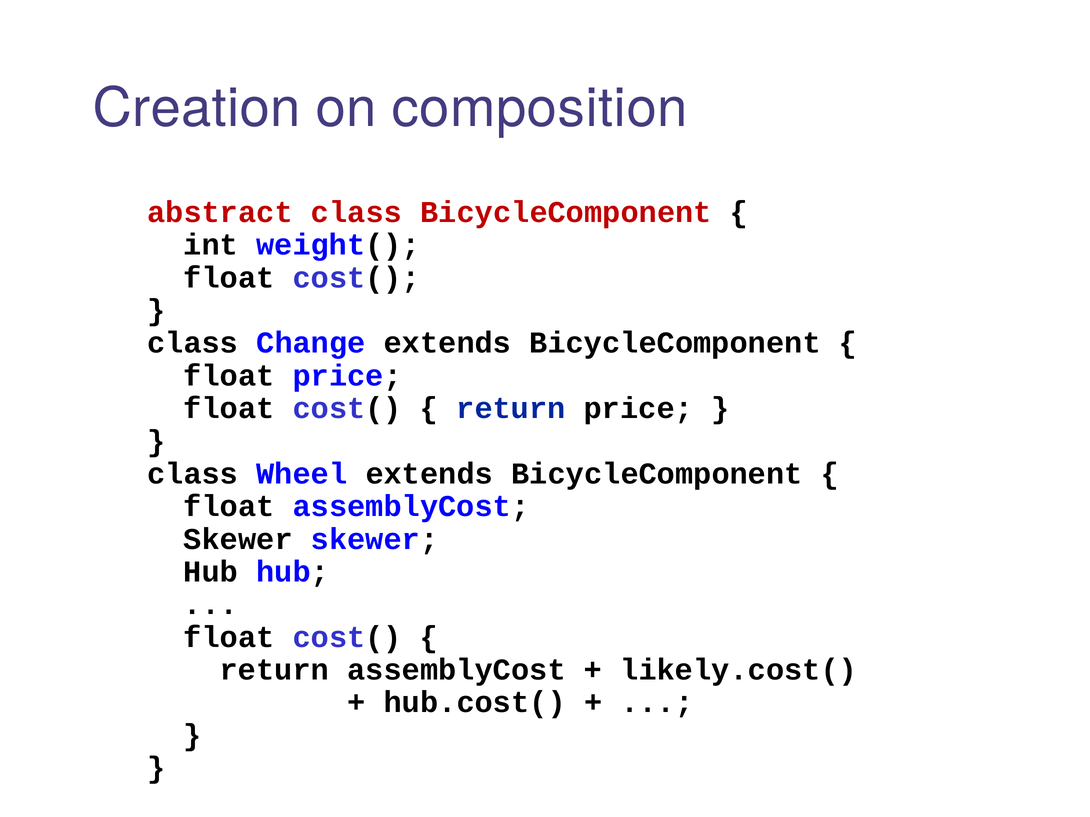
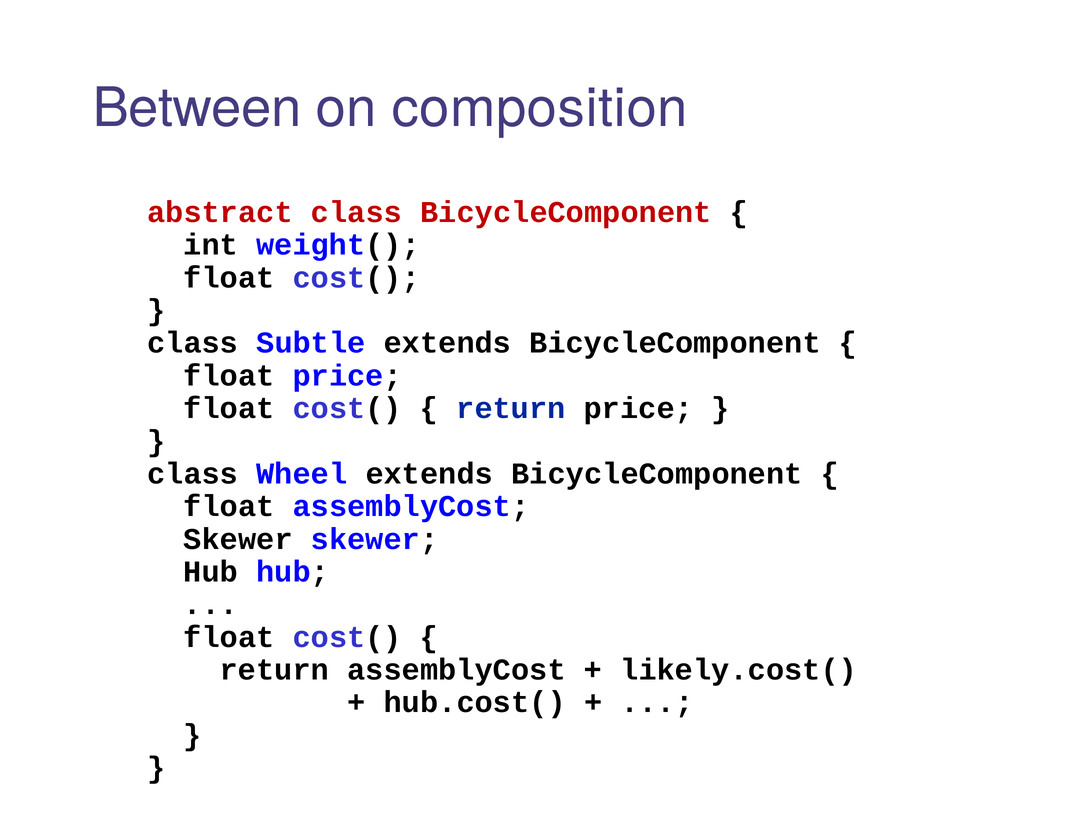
Creation: Creation -> Between (197, 108)
Change: Change -> Subtle (311, 343)
